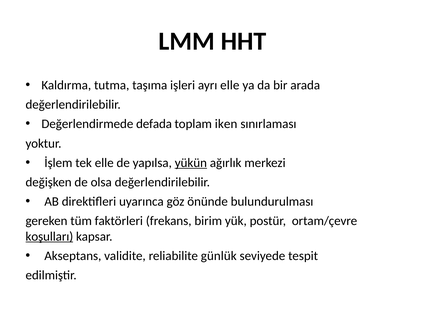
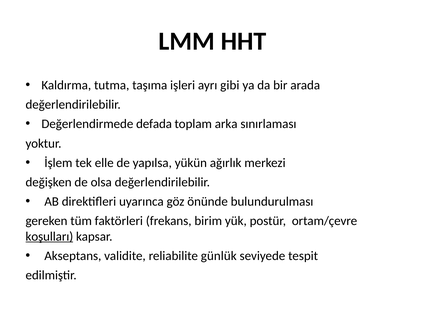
ayrı elle: elle -> gibi (230, 85)
iken: iken -> arka (226, 124)
yükün underline: present -> none (191, 163)
